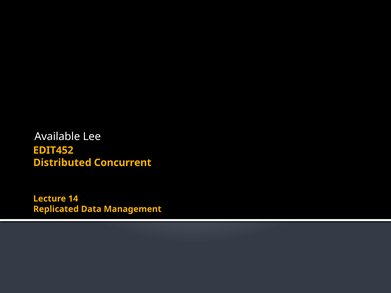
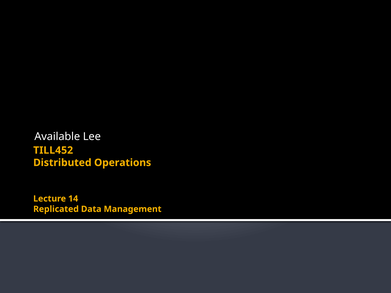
EDIT452: EDIT452 -> TILL452 (53, 150)
Concurrent: Concurrent -> Operations (123, 163)
